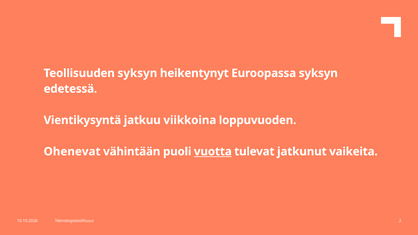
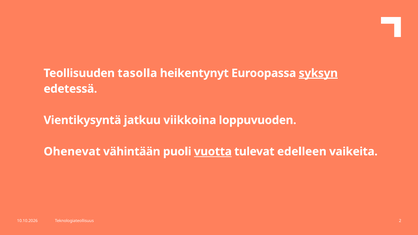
Teollisuuden syksyn: syksyn -> tasolla (137, 73)
syksyn underline: none -> present (318, 73)
jatkunut: jatkunut -> edelleen (302, 152)
